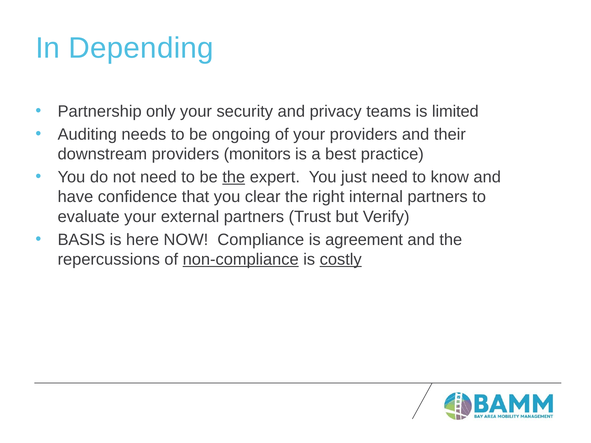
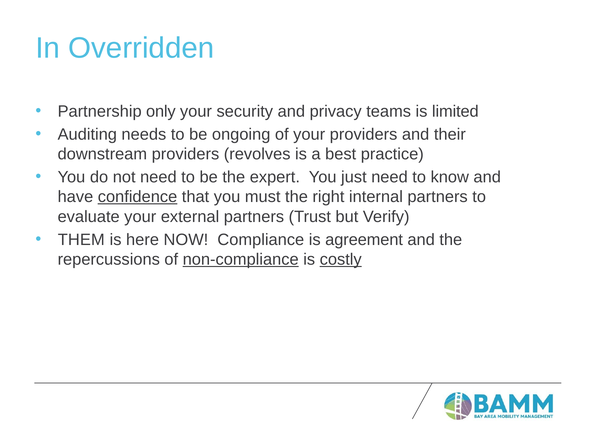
Depending: Depending -> Overridden (141, 48)
monitors: monitors -> revolves (257, 154)
the underline: present -> none (234, 177)
confidence underline: none -> present (138, 197)
clear: clear -> must (263, 197)
BASIS: BASIS -> THEM (81, 240)
